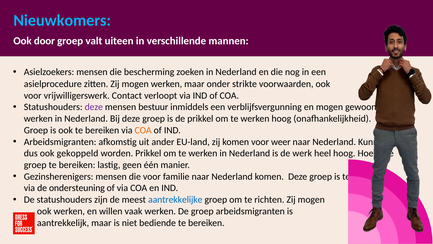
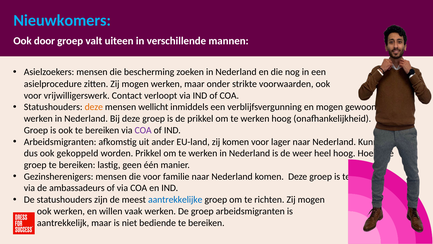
deze colour: purple -> orange (94, 107)
bestuur: bestuur -> wellicht (153, 107)
COA colour: orange -> purple (143, 130)
weer: weer -> lager (281, 142)
werk: werk -> weer (302, 153)
ondersteuning: ondersteuning -> ambassadeurs (77, 188)
